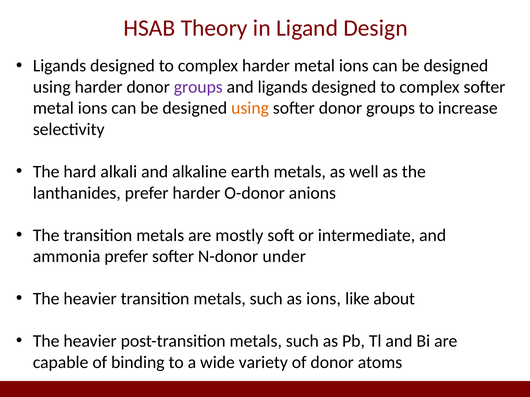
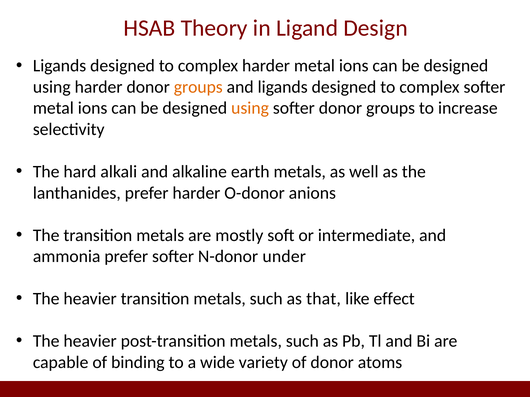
groups colour: purple -> orange (198, 87)
as ions: ions -> that (324, 299)
about: about -> effect (394, 299)
